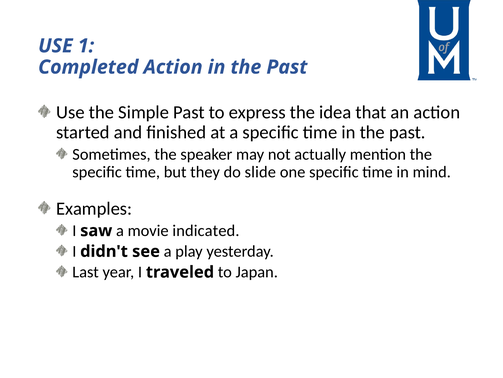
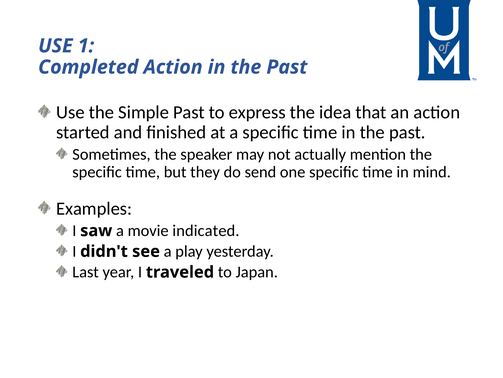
slide: slide -> send (260, 172)
